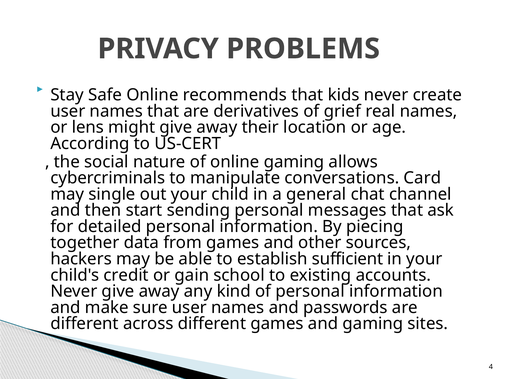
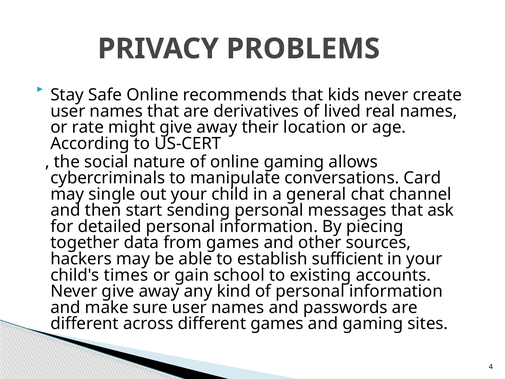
grief: grief -> lived (342, 111)
lens: lens -> rate (88, 127)
credit: credit -> times (126, 275)
